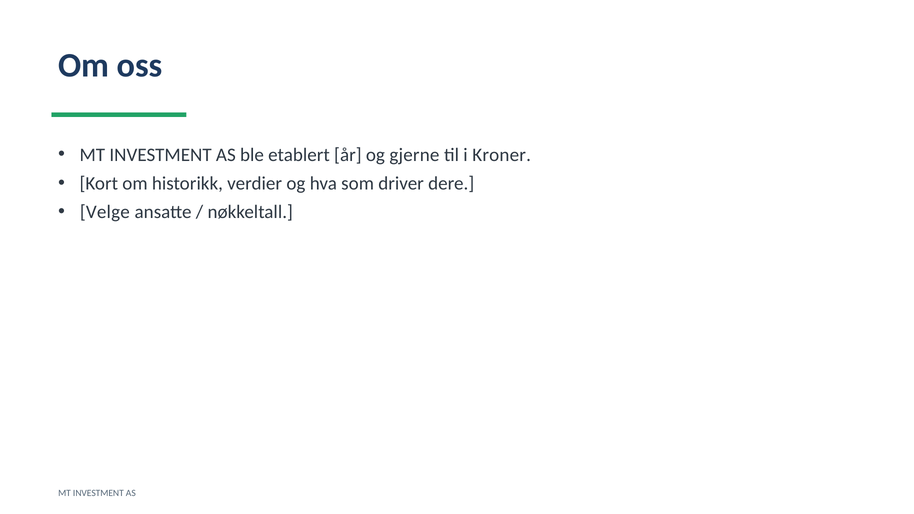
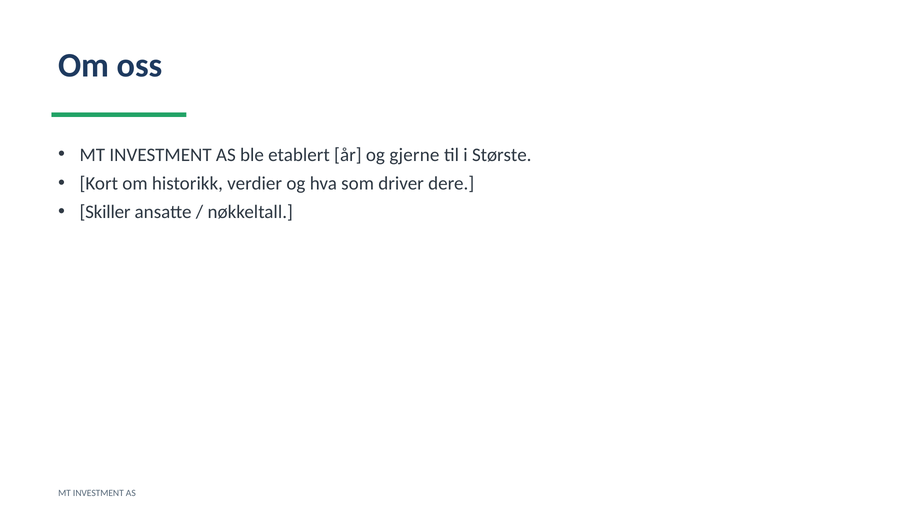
Kroner: Kroner -> Største (502, 155)
Velge: Velge -> Skiller (105, 212)
